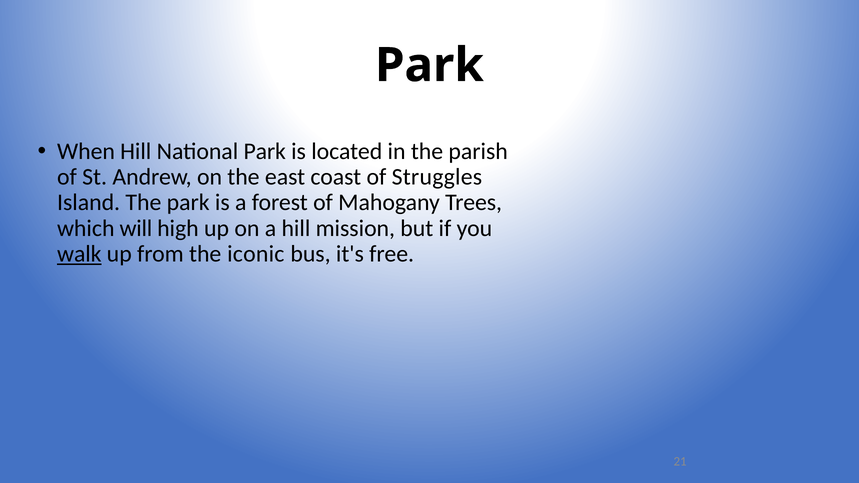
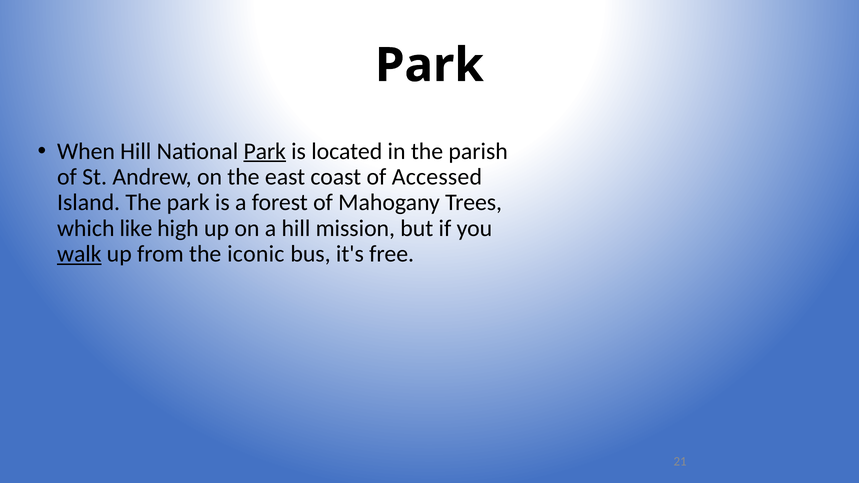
Park underline: none -> present (265, 151)
Struggles: Struggles -> Accessed (437, 177)
will: will -> like (136, 228)
